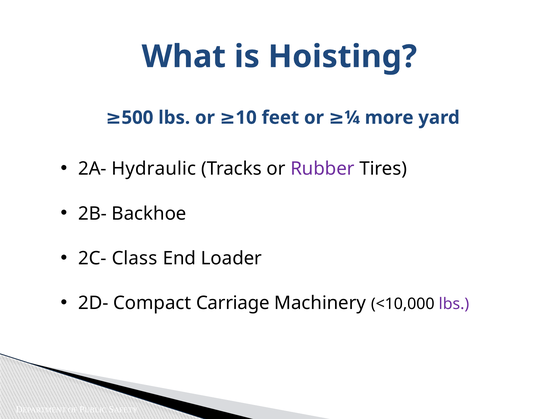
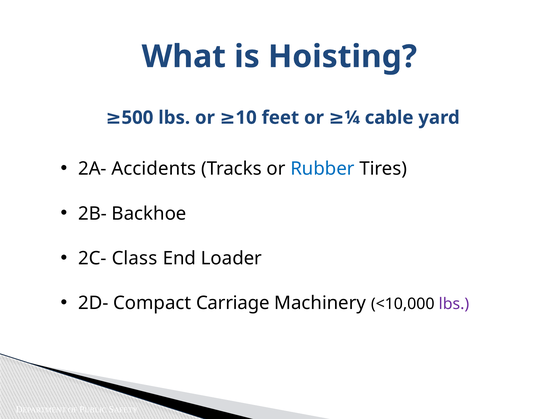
more: more -> cable (389, 118)
Hydraulic: Hydraulic -> Accidents (154, 169)
Rubber colour: purple -> blue (323, 169)
